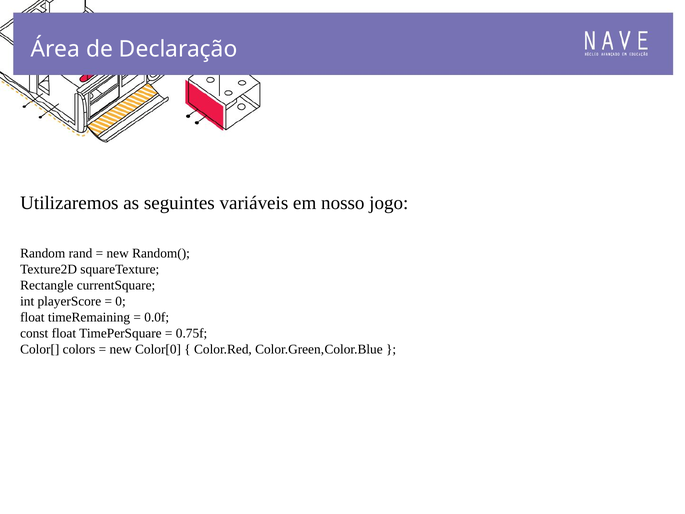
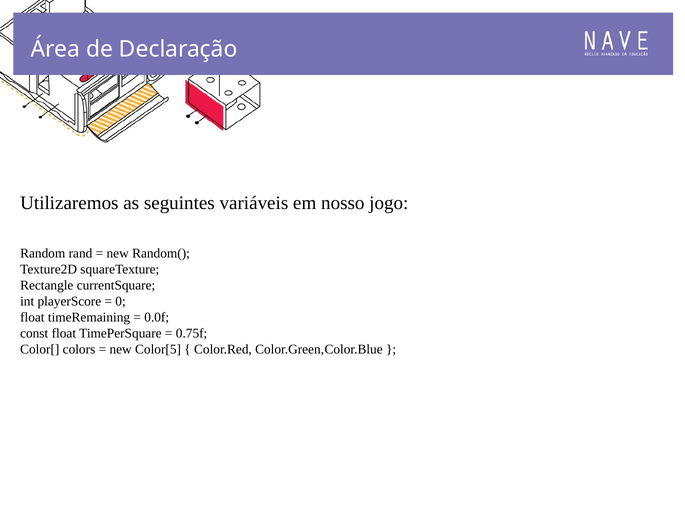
Color[0: Color[0 -> Color[5 (158, 349)
